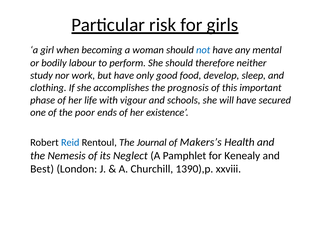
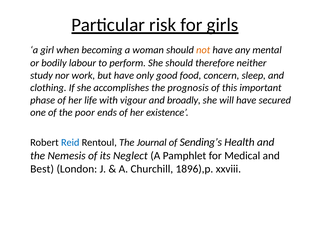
not colour: blue -> orange (203, 50)
develop: develop -> concern (221, 76)
schools: schools -> broadly (184, 100)
Makers’s: Makers’s -> Sending’s (201, 142)
Kenealy: Kenealy -> Medical (242, 156)
1390),p: 1390),p -> 1896),p (194, 169)
